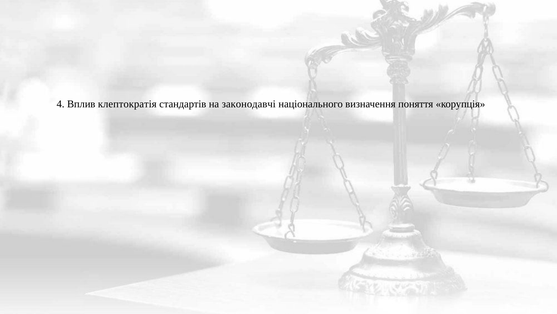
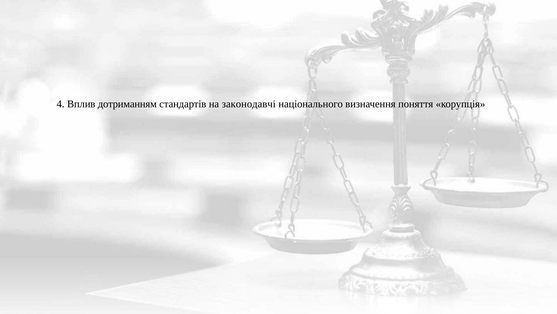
клептократія: клептократія -> дотриманням (127, 104)
